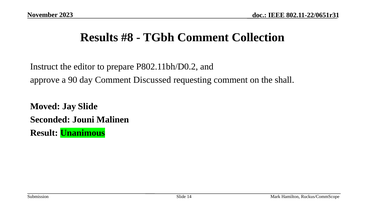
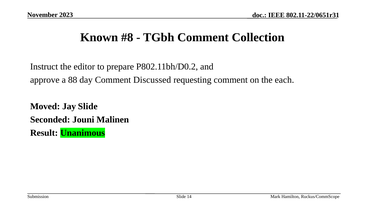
Results: Results -> Known (99, 37)
90: 90 -> 88 (73, 80)
shall: shall -> each (284, 80)
